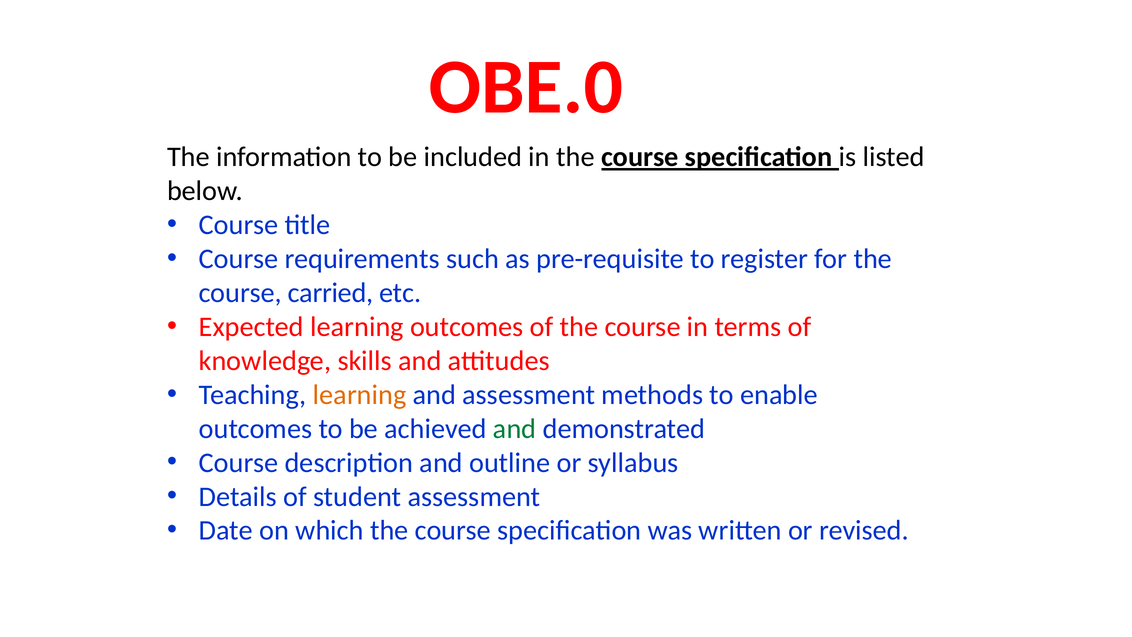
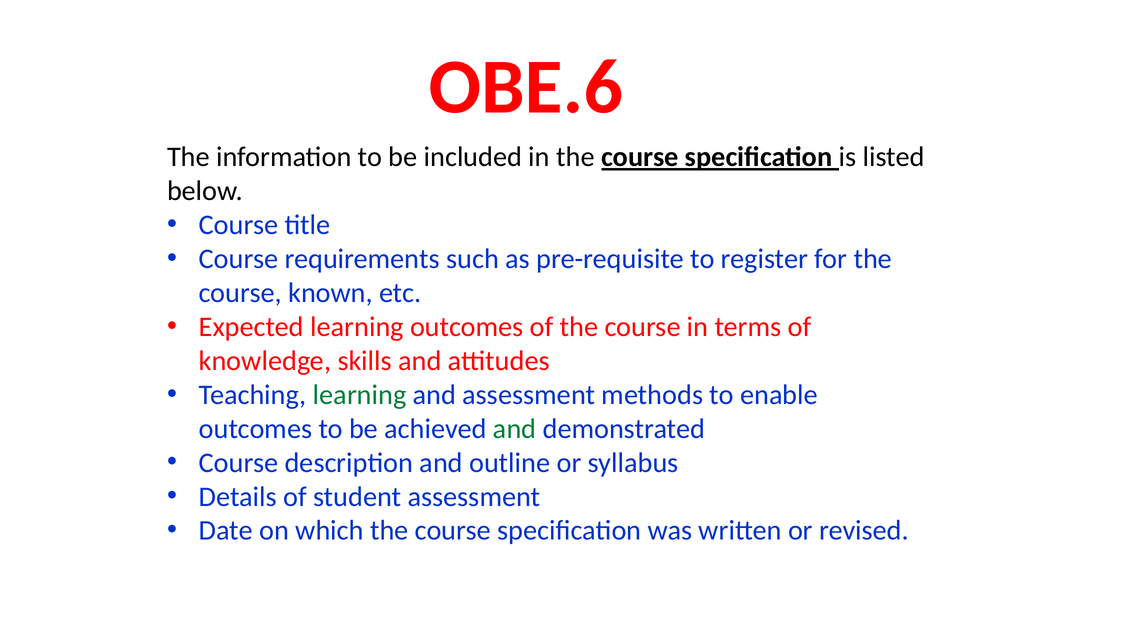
OBE.0: OBE.0 -> OBE.6 (526, 87)
carried: carried -> known (330, 293)
learning colour: orange -> green (360, 395)
